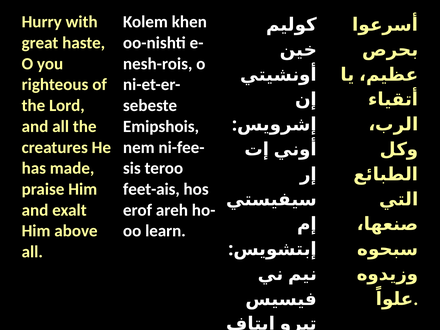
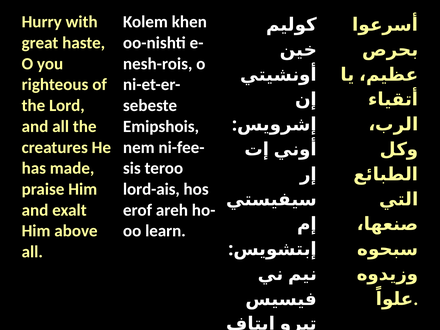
feet-ais: feet-ais -> lord-ais (151, 189)
